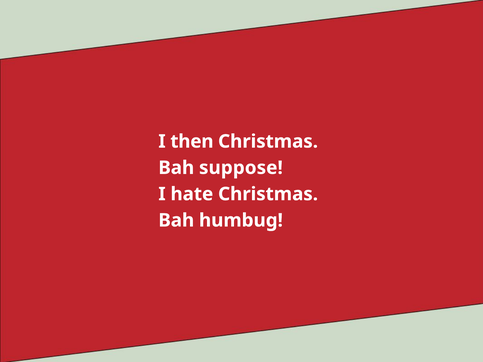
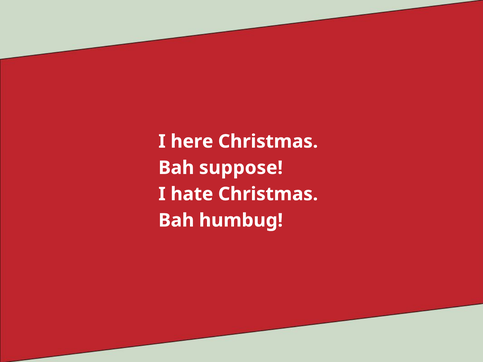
then: then -> here (192, 142)
